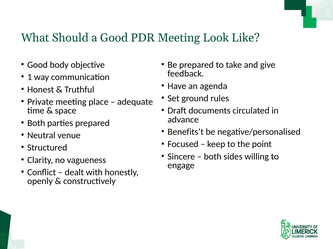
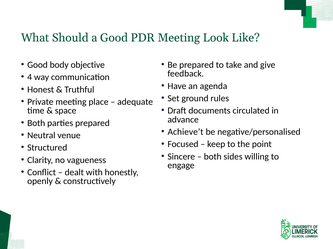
1: 1 -> 4 (30, 77)
Benefits’t: Benefits’t -> Achieve’t (186, 132)
